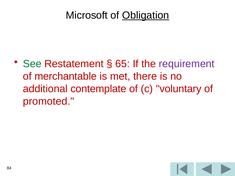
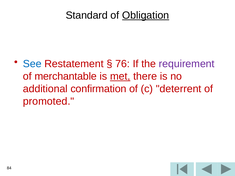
Microsoft: Microsoft -> Standard (87, 15)
See colour: green -> blue (32, 64)
65: 65 -> 76 (122, 64)
met underline: none -> present (120, 76)
contemplate: contemplate -> confirmation (98, 89)
voluntary: voluntary -> deterrent (179, 89)
